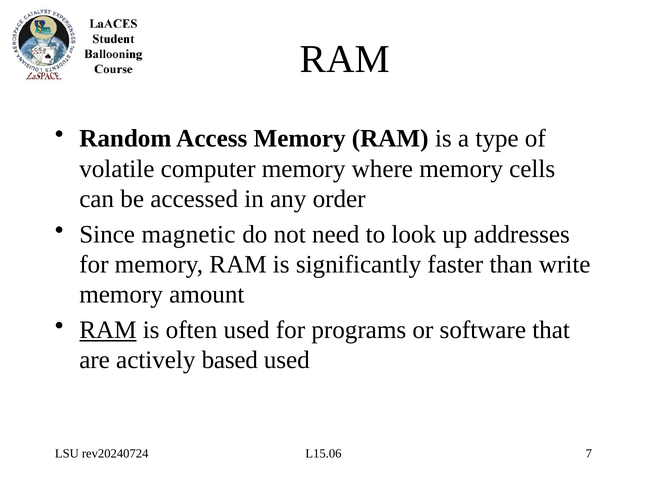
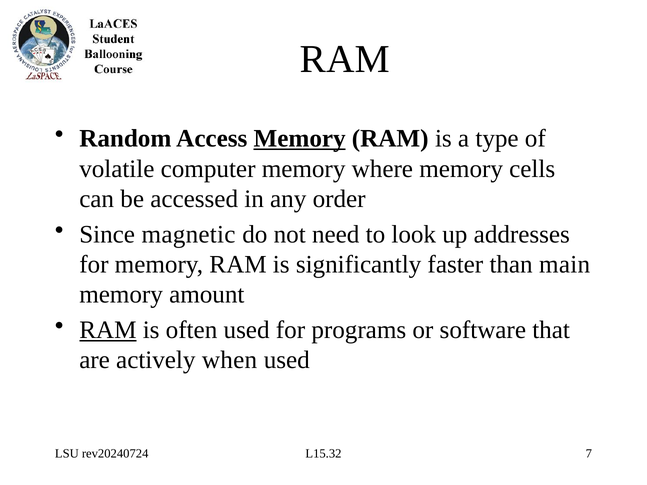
Memory underline: none -> present (300, 139)
write: write -> main (565, 265)
based: based -> when (230, 360)
L15.06: L15.06 -> L15.32 (323, 454)
